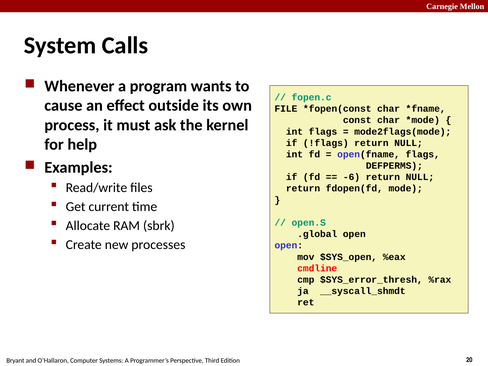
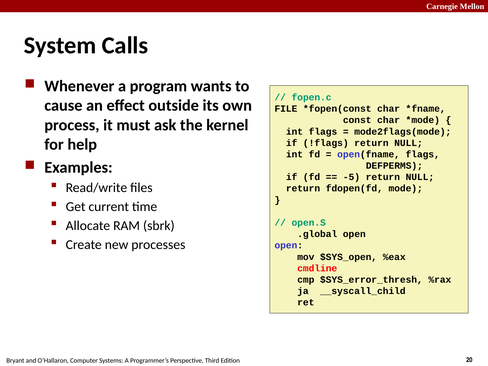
-6: -6 -> -5 (351, 177)
__syscall_shmdt: __syscall_shmdt -> __syscall_child (363, 291)
